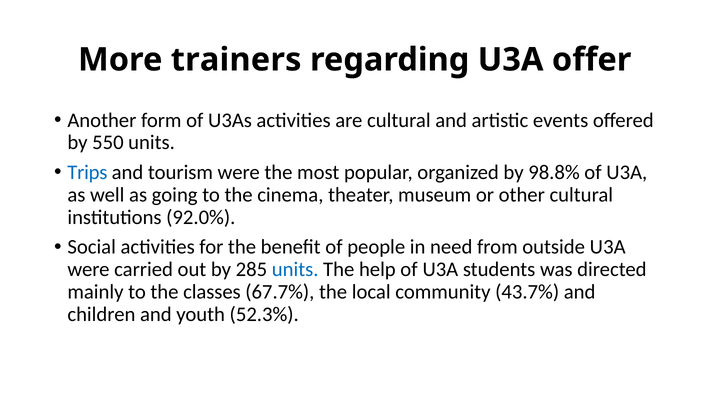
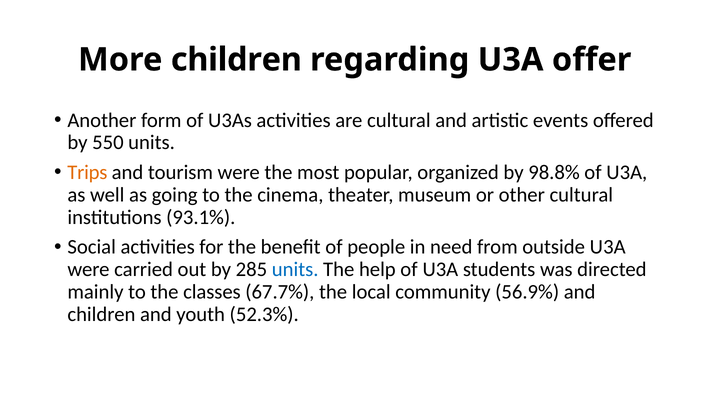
More trainers: trainers -> children (236, 60)
Trips colour: blue -> orange (87, 172)
92.0%: 92.0% -> 93.1% (201, 217)
43.7%: 43.7% -> 56.9% (527, 291)
